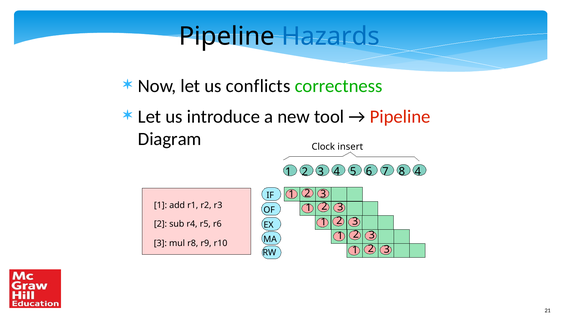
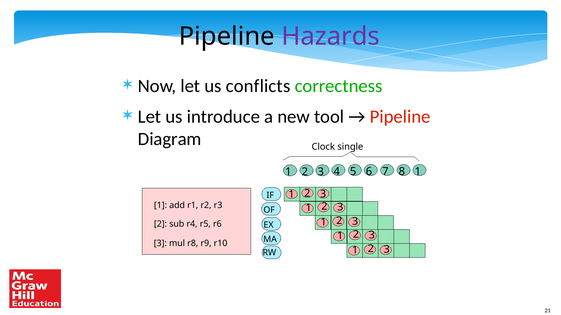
Hazards colour: blue -> purple (331, 36)
insert: insert -> single (350, 147)
8 4: 4 -> 1 (418, 172)
